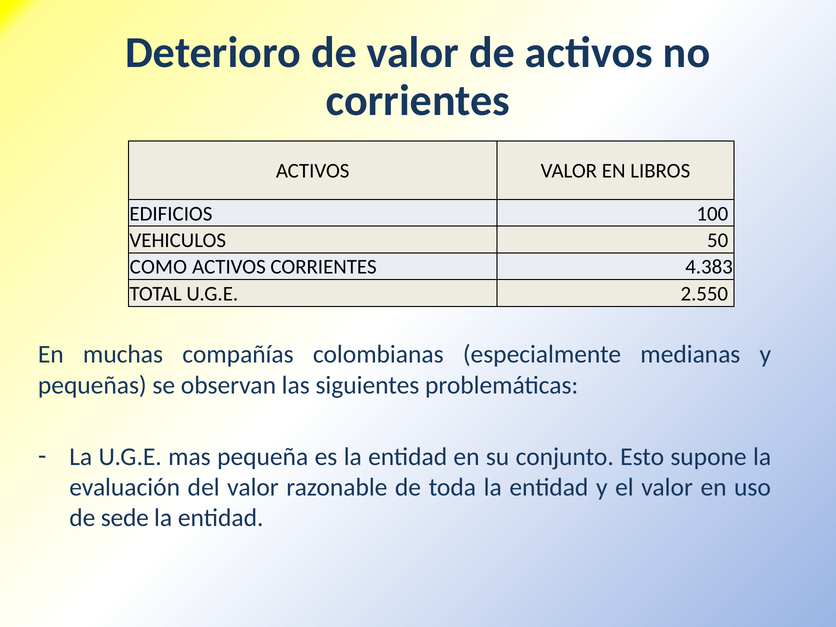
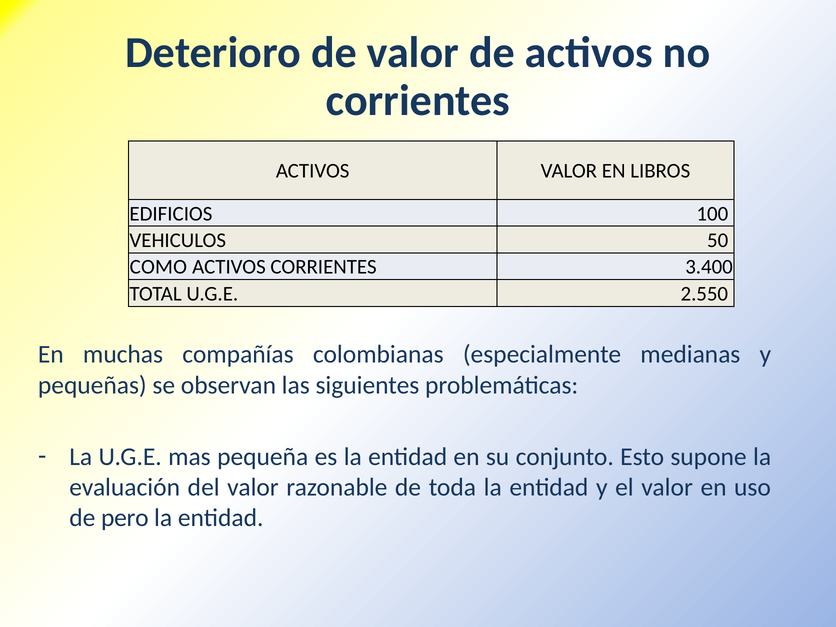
4.383: 4.383 -> 3.400 (709, 267)
sede: sede -> pero (125, 518)
